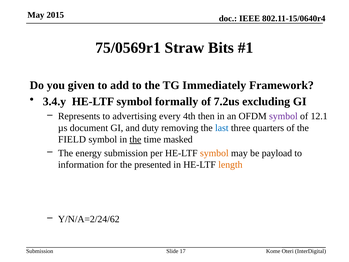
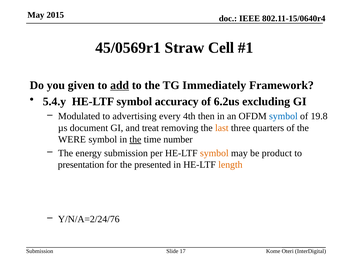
75/0569r1: 75/0569r1 -> 45/0569r1 (128, 48)
Bits: Bits -> Cell (221, 48)
add underline: none -> present (120, 85)
3.4.y: 3.4.y -> 5.4.y (54, 101)
formally: formally -> accuracy (177, 101)
7.2us: 7.2us -> 6.2us (227, 101)
Represents: Represents -> Modulated (79, 116)
symbol colour: purple -> blue (283, 116)
12.1: 12.1 -> 19.8 (319, 116)
duty: duty -> treat (150, 128)
last colour: blue -> orange (222, 128)
FIELD: FIELD -> WERE (72, 139)
masked: masked -> number (178, 139)
payload: payload -> product (277, 153)
information: information -> presentation (81, 165)
Y/N/A=2/24/62: Y/N/A=2/24/62 -> Y/N/A=2/24/76 (89, 219)
